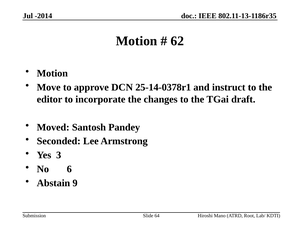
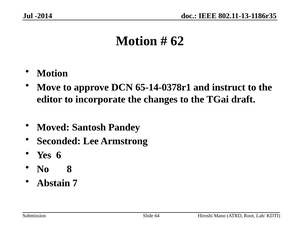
25-14-0378r1: 25-14-0378r1 -> 65-14-0378r1 (163, 87)
3: 3 -> 6 (59, 155)
6: 6 -> 8 (69, 169)
9: 9 -> 7 (75, 183)
